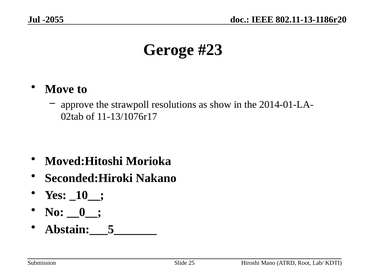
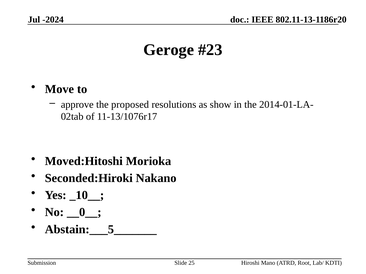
-2055: -2055 -> -2024 (53, 20)
strawpoll: strawpoll -> proposed (130, 105)
